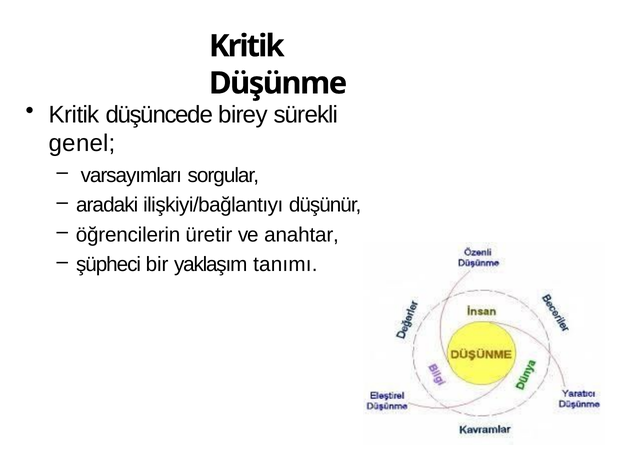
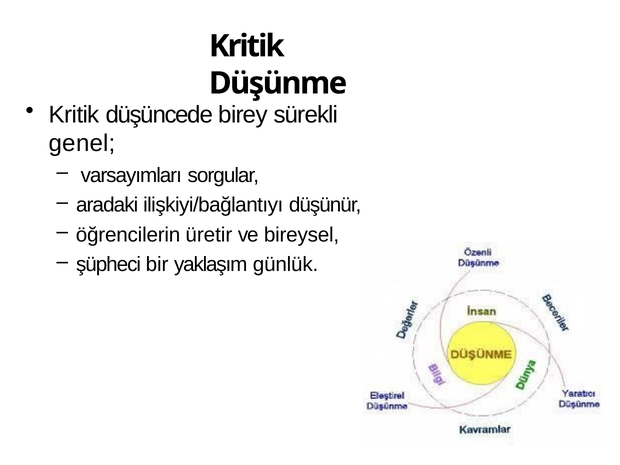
anahtar: anahtar -> bireysel (302, 235)
tanımı: tanımı -> günlük (286, 265)
